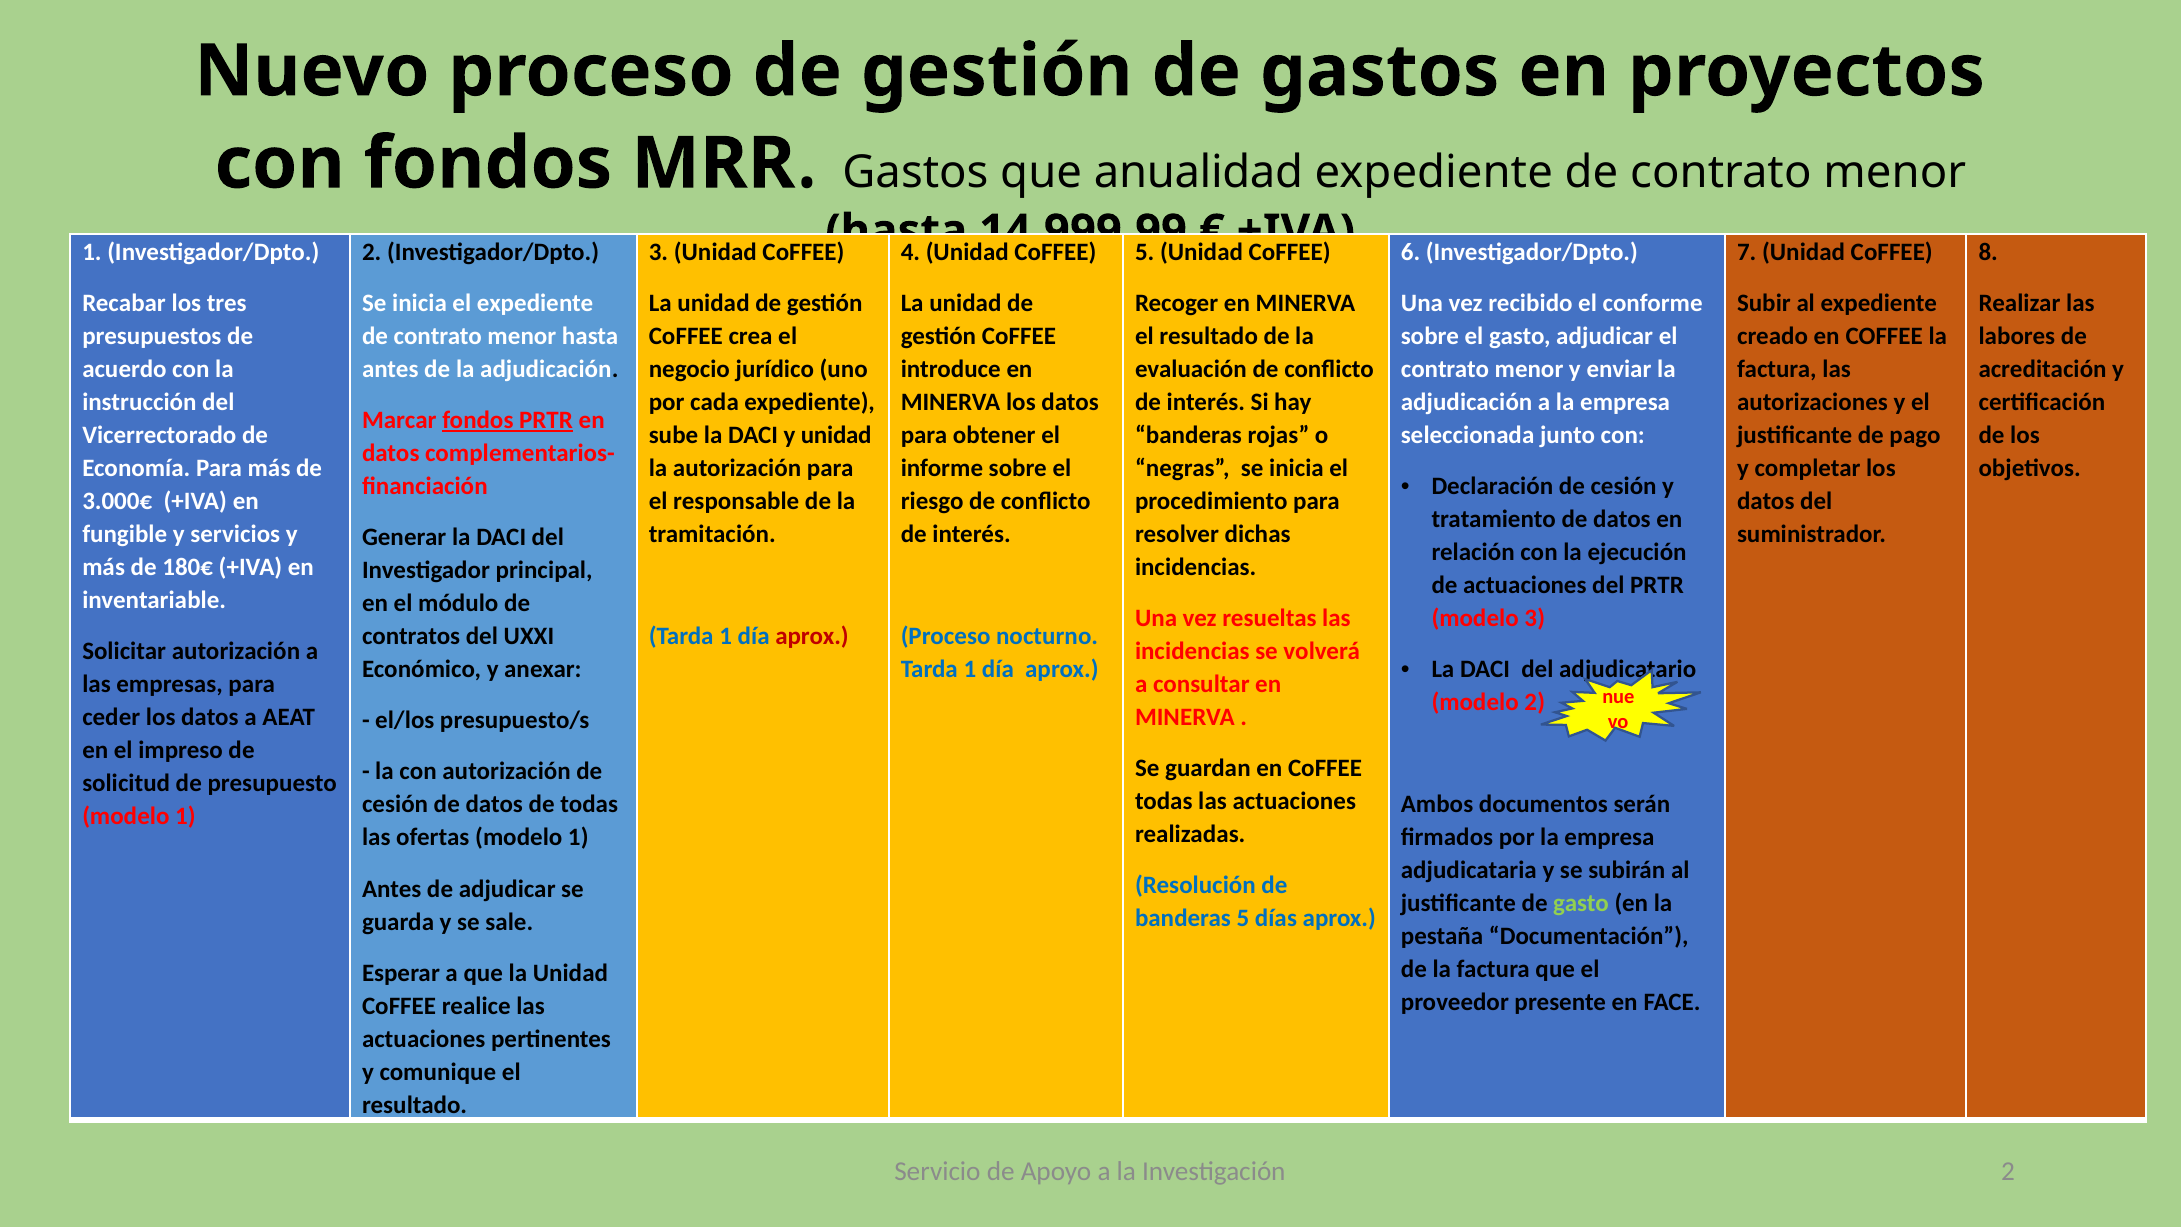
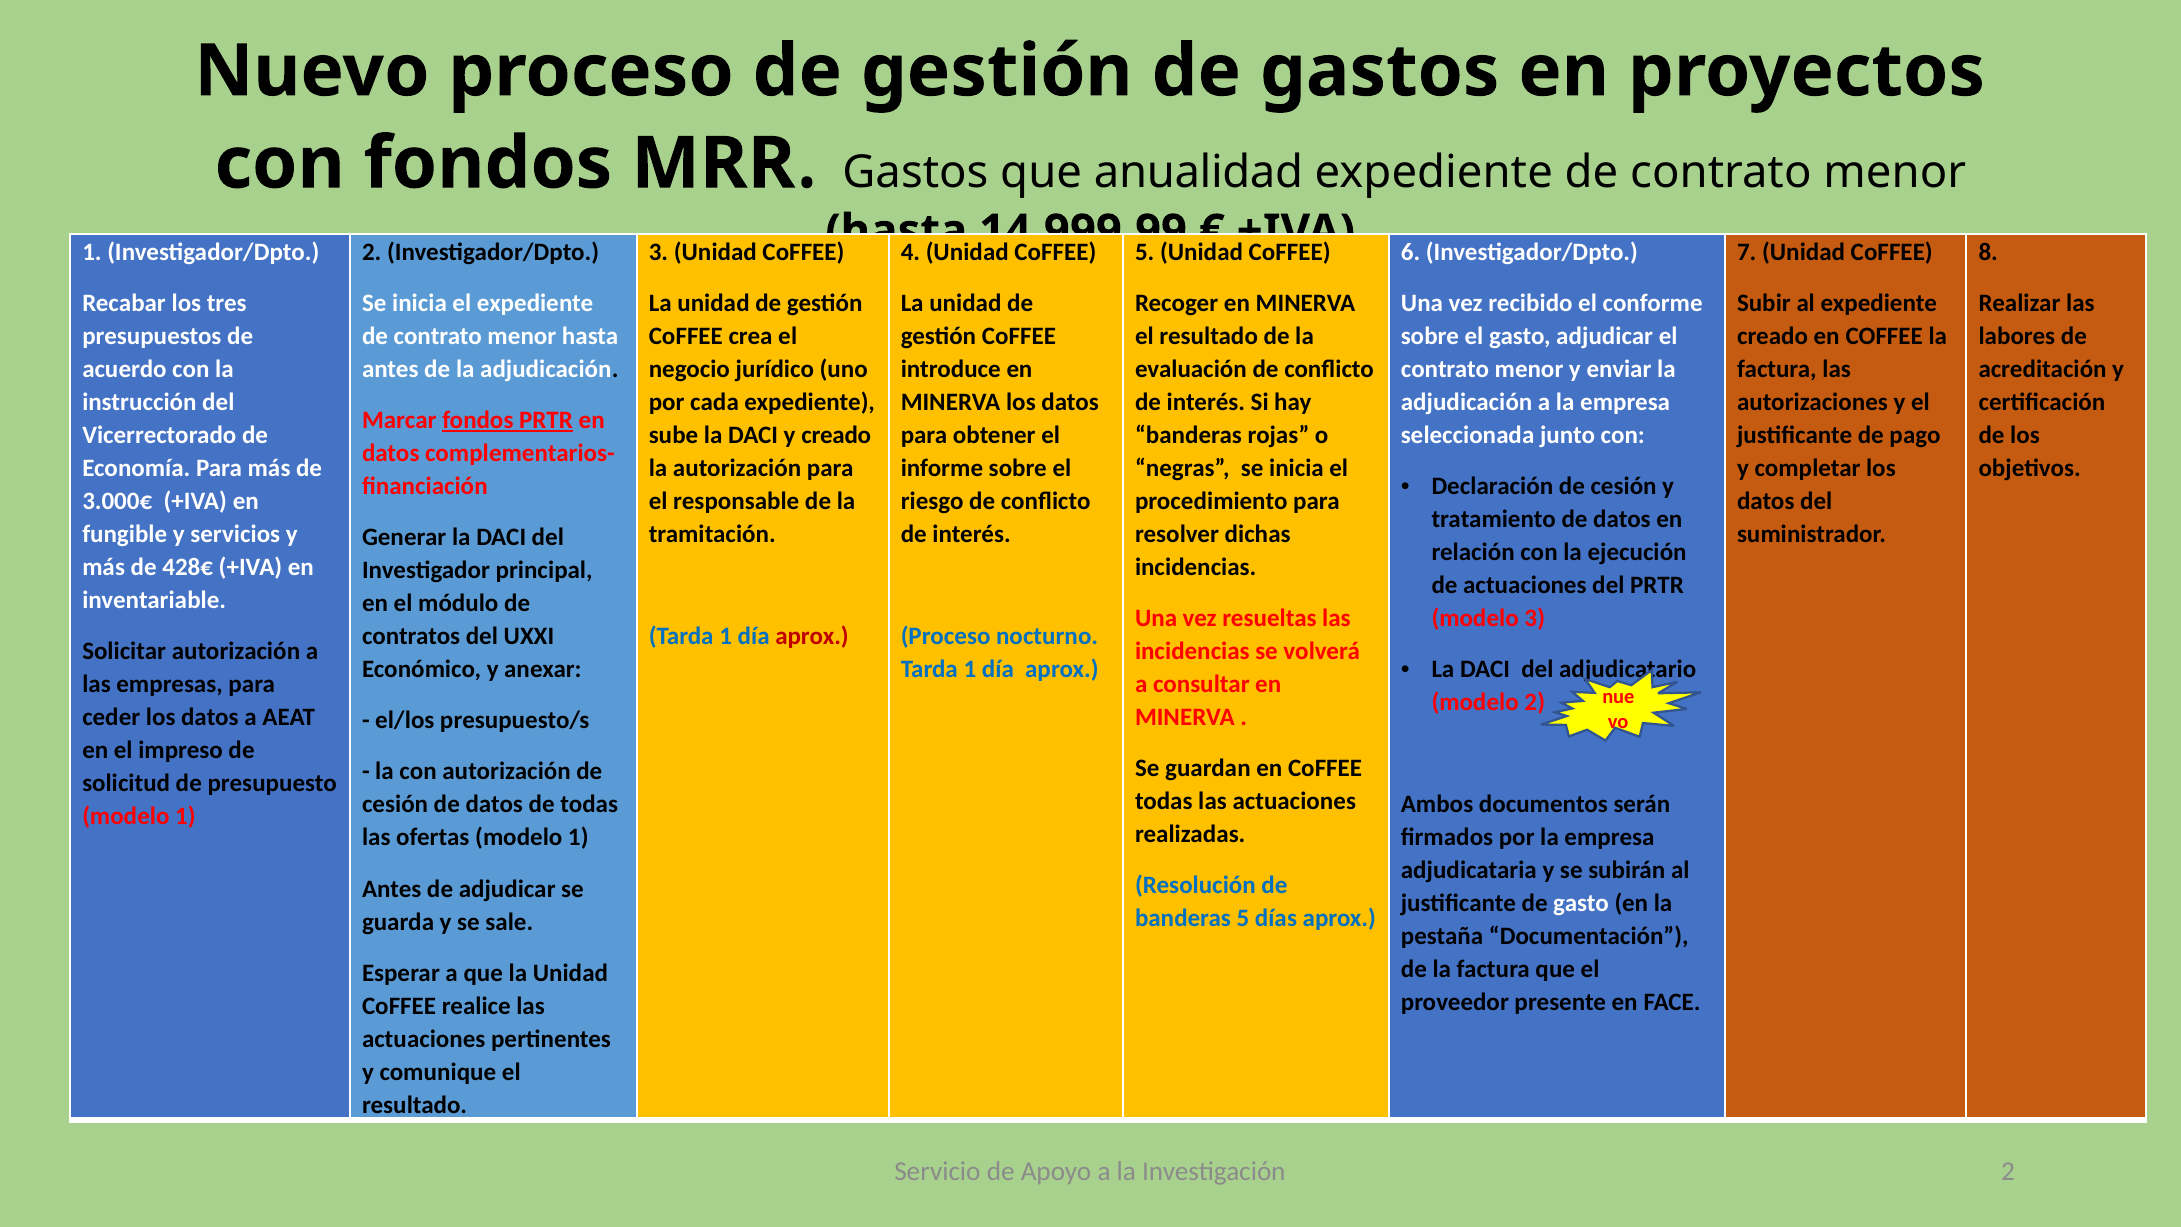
y unidad: unidad -> creado (836, 435)
180€: 180€ -> 428€ (188, 567)
gasto colour: light green -> white (1581, 904)
